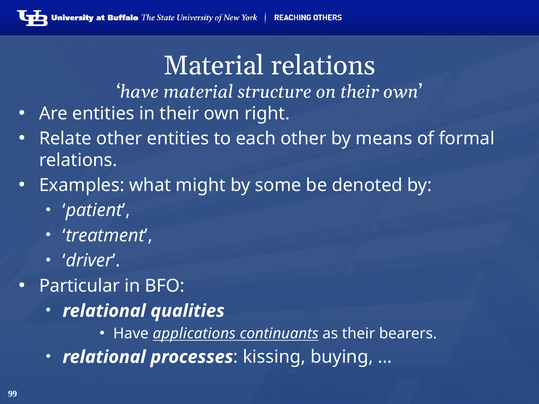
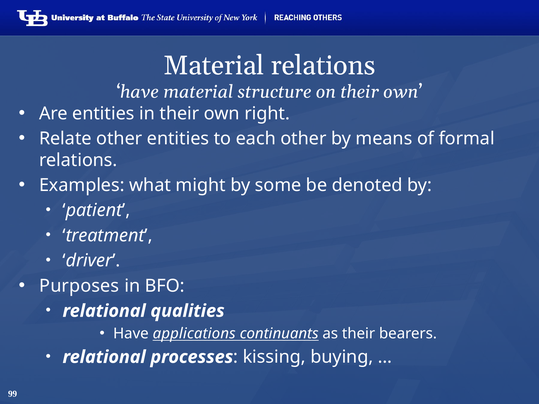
Particular: Particular -> Purposes (79, 286)
